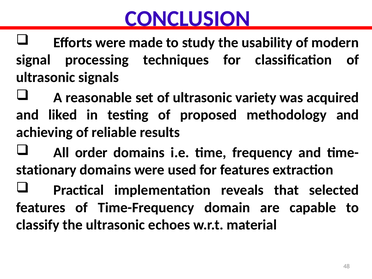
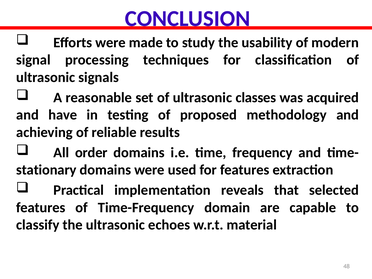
variety: variety -> classes (256, 98)
liked: liked -> have (63, 115)
